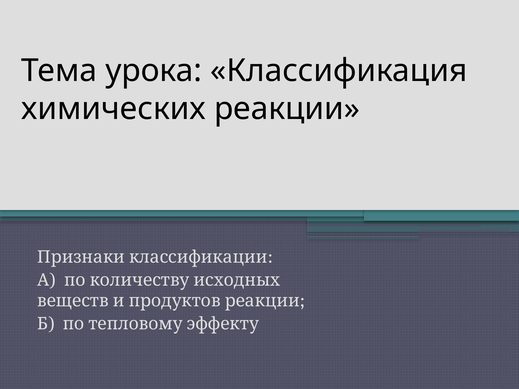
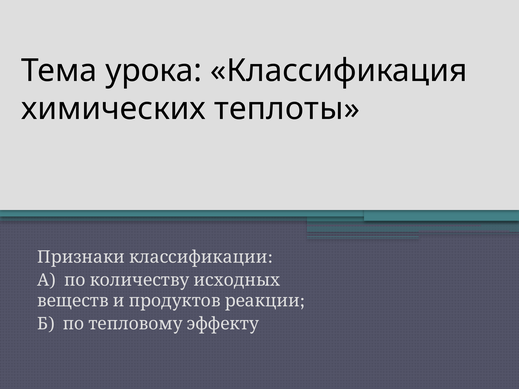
реакции: реакции -> теплоты (287, 109)
